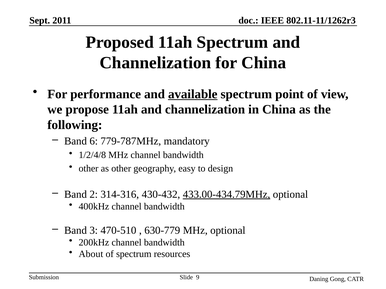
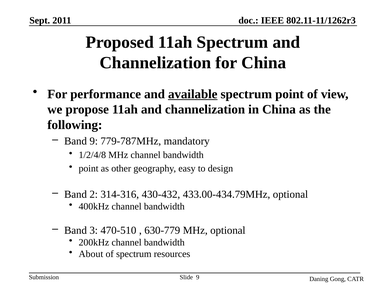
Band 6: 6 -> 9 (94, 141)
other: other -> point (89, 169)
433.00-434.79MHz underline: present -> none (227, 195)
